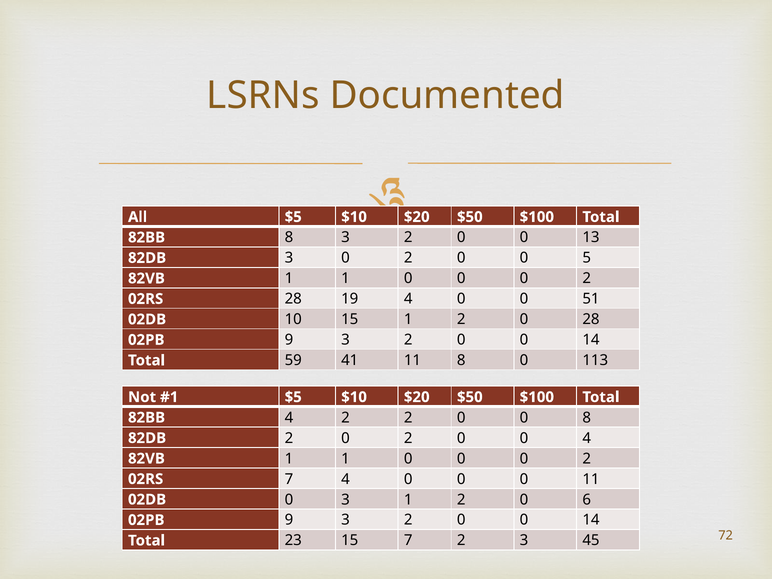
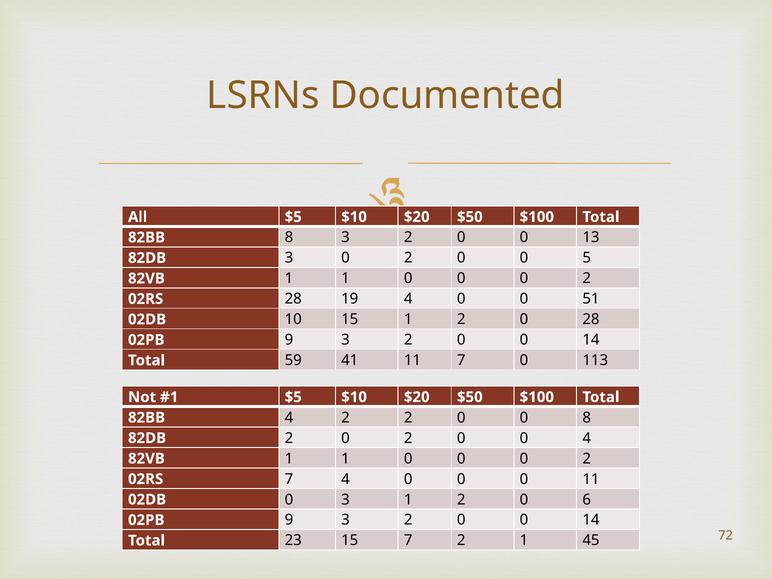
11 8: 8 -> 7 (461, 360)
2 3: 3 -> 1 (524, 541)
